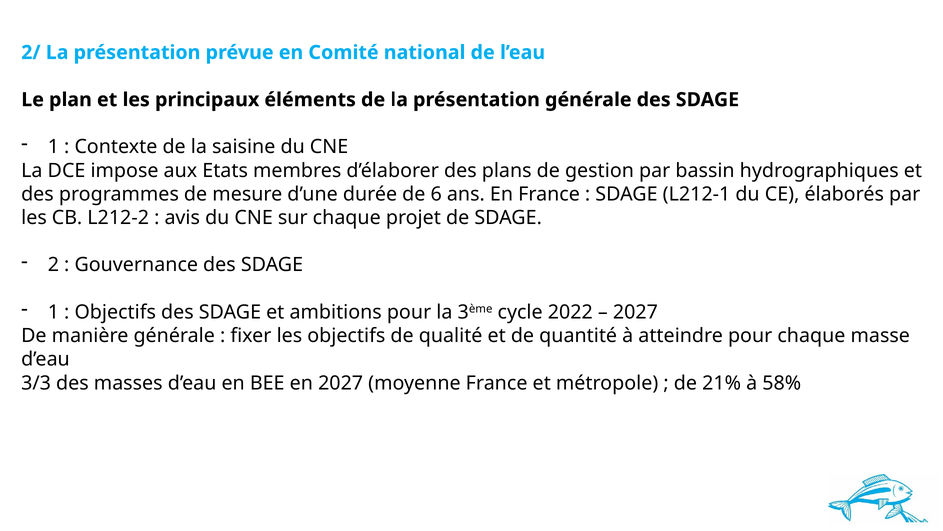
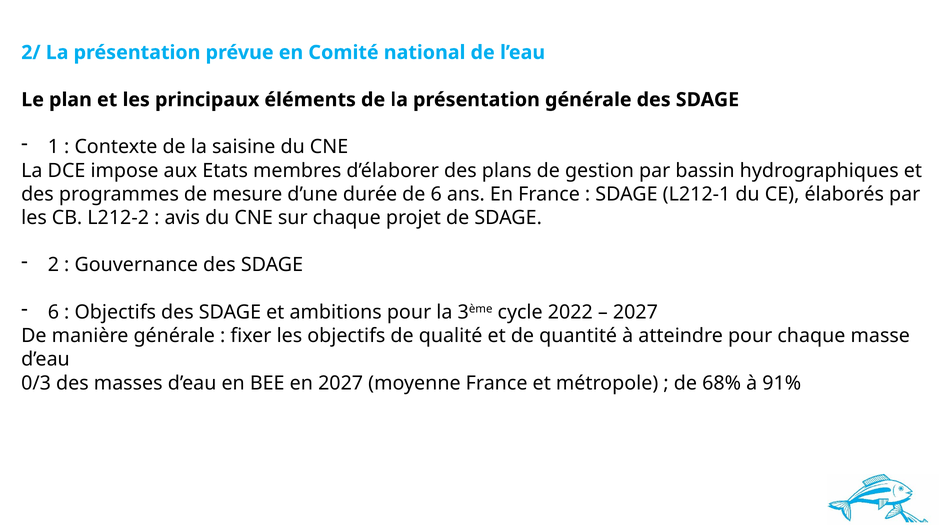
1: 1 -> 6 (53, 312)
3/3: 3/3 -> 0/3 (36, 383)
21%: 21% -> 68% (722, 383)
58%: 58% -> 91% (782, 383)
